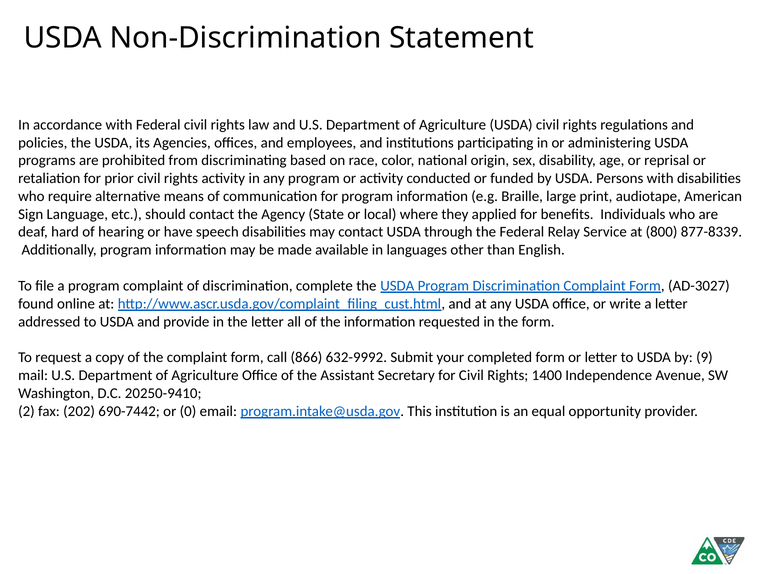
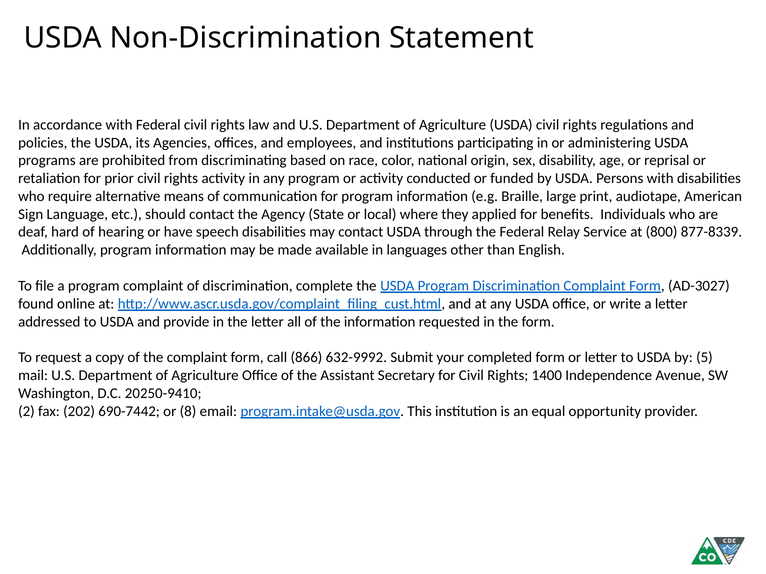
9: 9 -> 5 (704, 358)
0: 0 -> 8 (188, 412)
